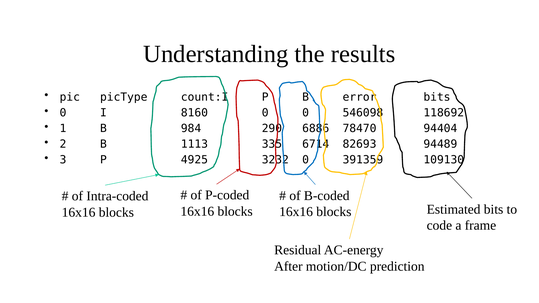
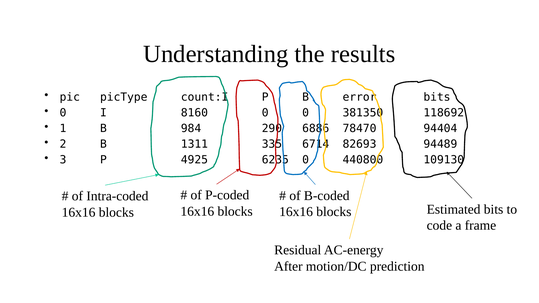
546098: 546098 -> 381350 (363, 113)
1113: 1113 -> 1311 (194, 144)
3232: 3232 -> 6235 (275, 160)
391359: 391359 -> 440800 (363, 160)
